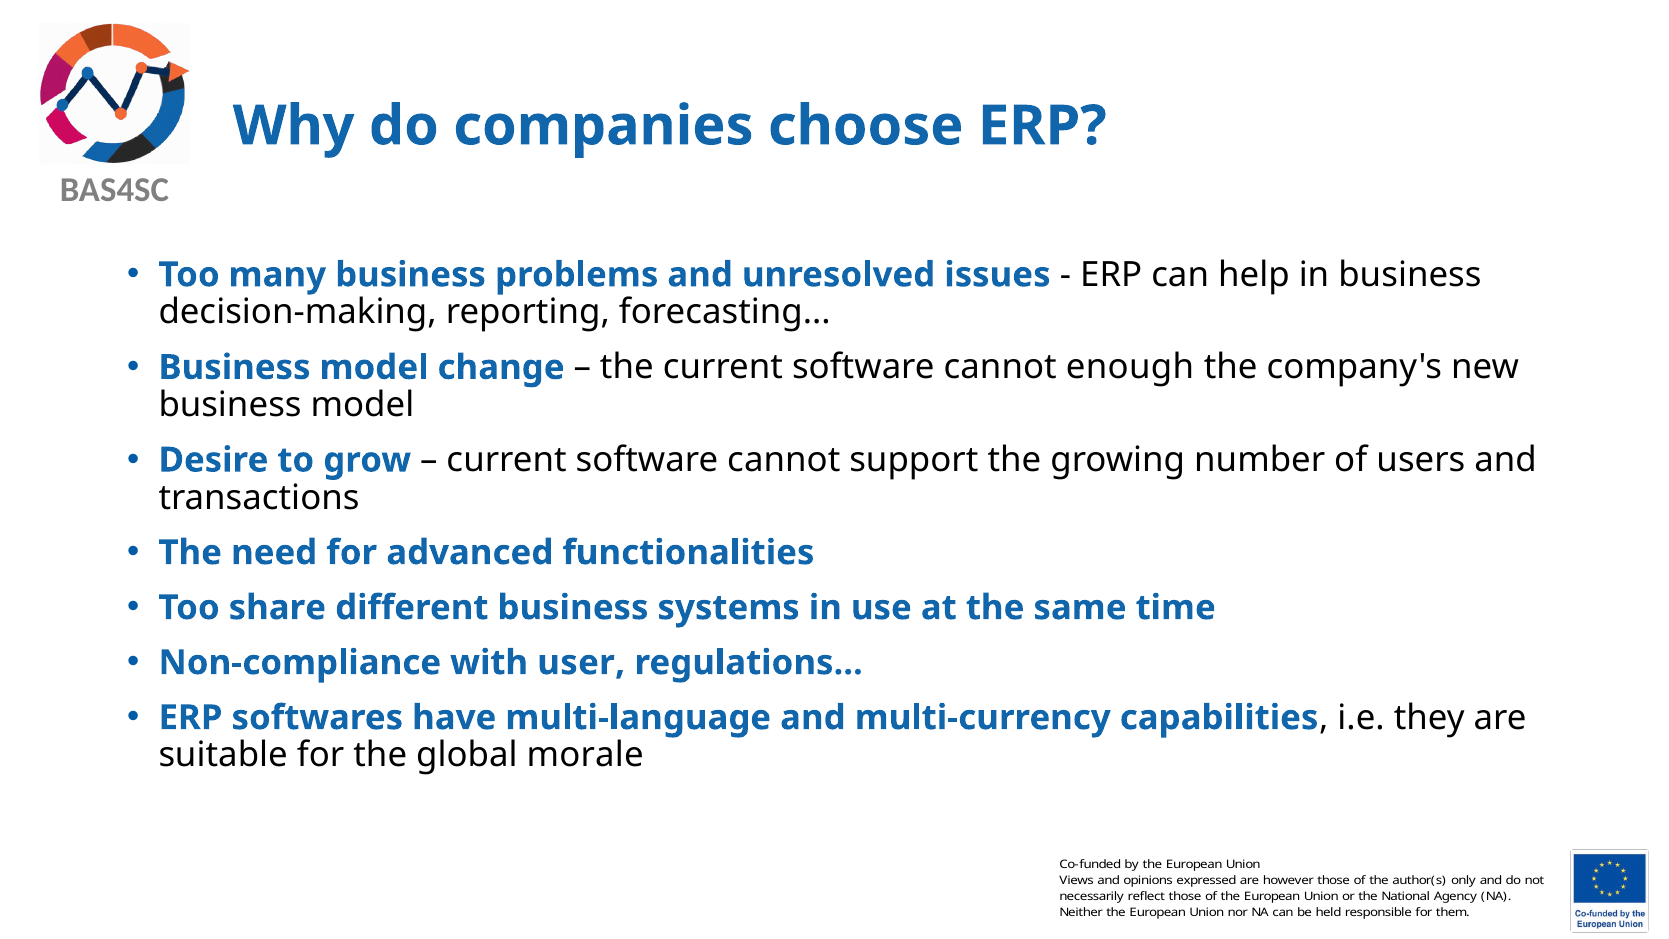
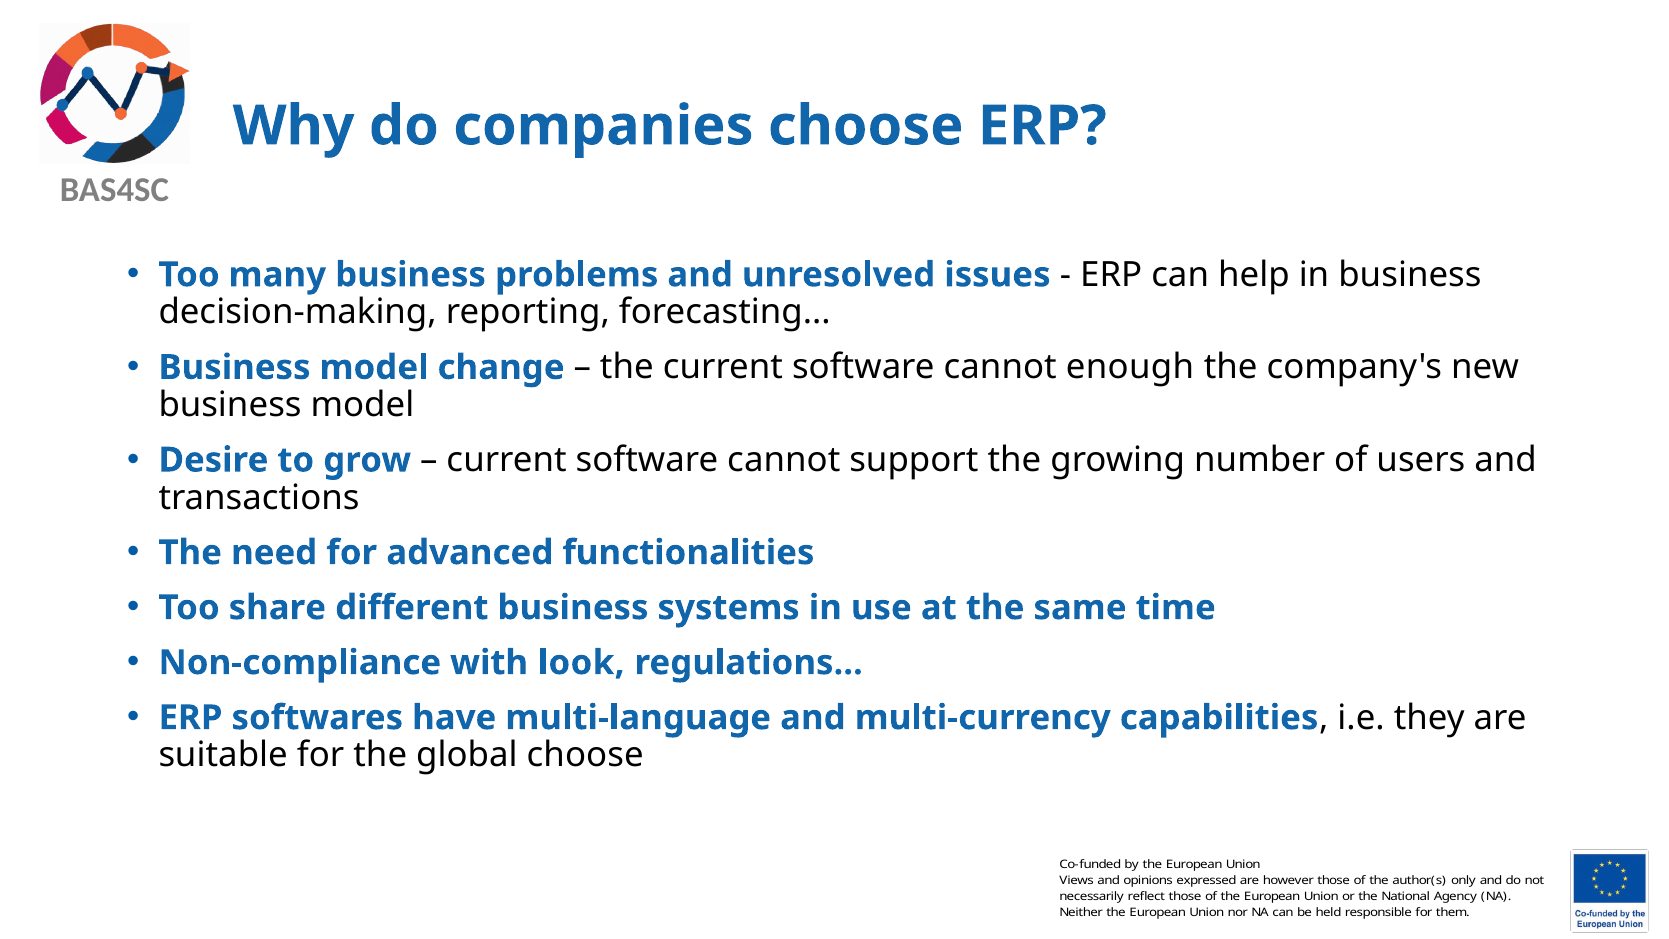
user: user -> look (581, 663)
global morale: morale -> choose (585, 755)
